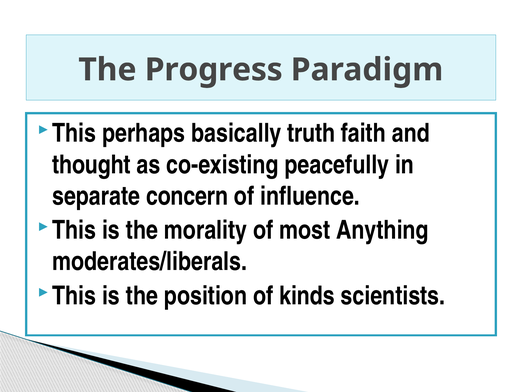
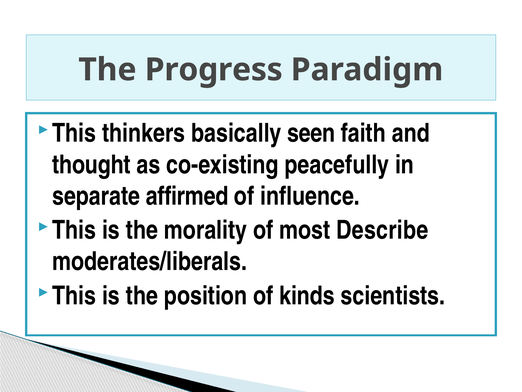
perhaps: perhaps -> thinkers (144, 133)
truth: truth -> seen (311, 133)
concern: concern -> affirmed (187, 196)
Anything: Anything -> Describe (382, 230)
